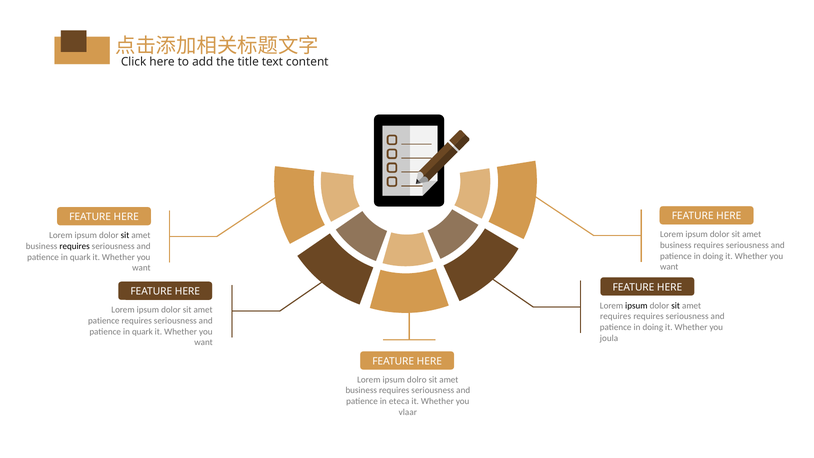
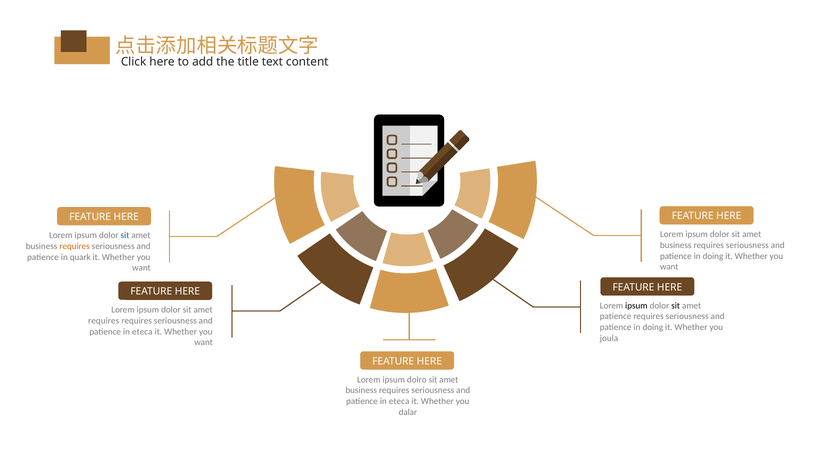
sit colour: black -> blue (125, 235)
requires colour: black -> orange (75, 246)
requires: requires -> patience (616, 316)
patience: patience -> requires (104, 321)
quark: quark -> eteca (142, 332)
vlaar: vlaar -> dalar (408, 412)
